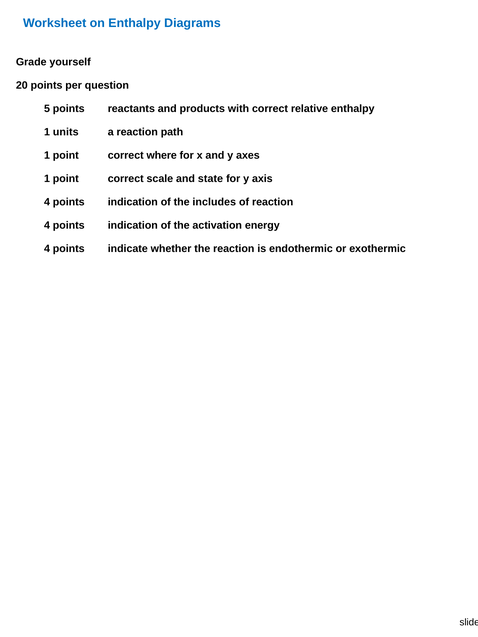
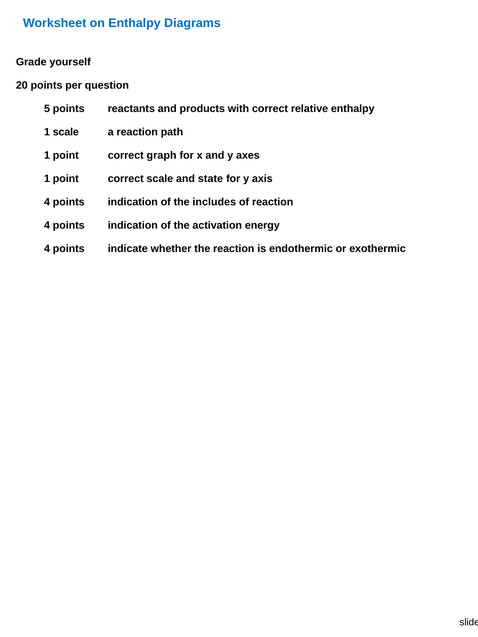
1 units: units -> scale (66, 132)
where: where -> graph (162, 155)
